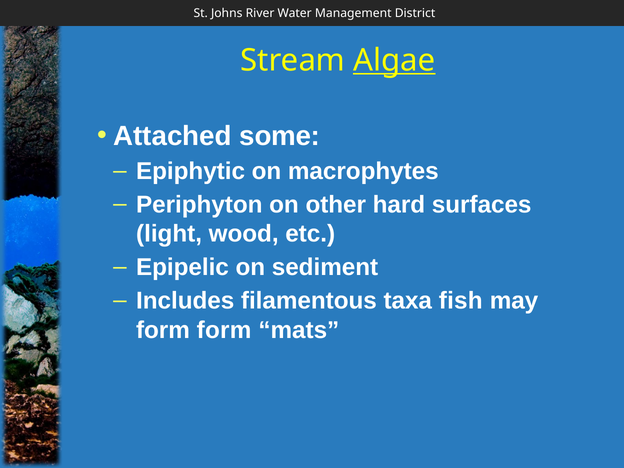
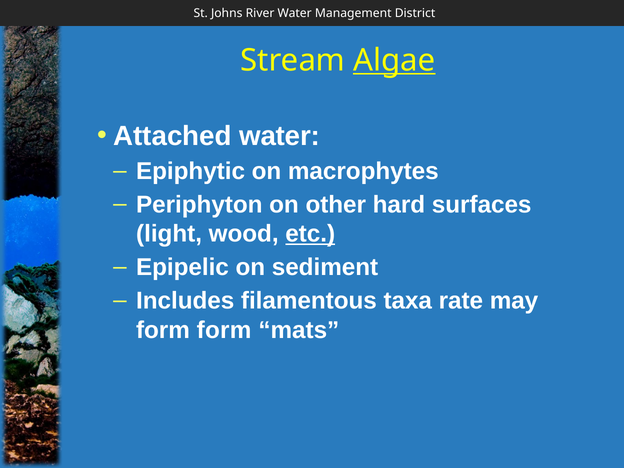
Attached some: some -> water (280, 136)
etc underline: none -> present (310, 234)
fish: fish -> rate (461, 301)
